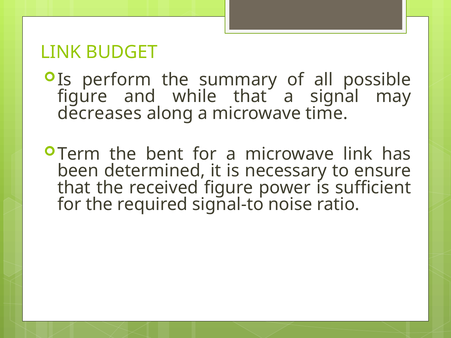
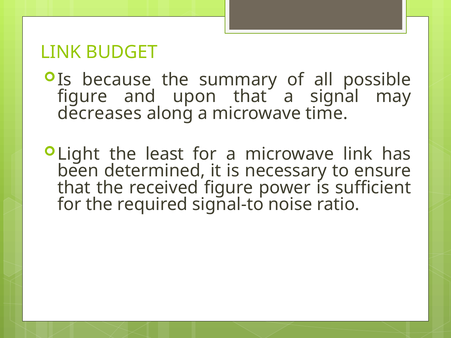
perform: perform -> because (117, 80)
while: while -> upon (195, 96)
Term: Term -> Light (79, 154)
bent: bent -> least (165, 154)
